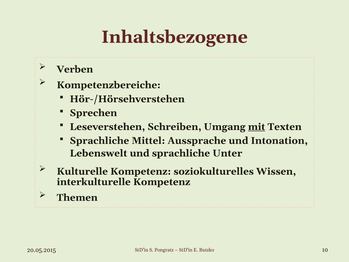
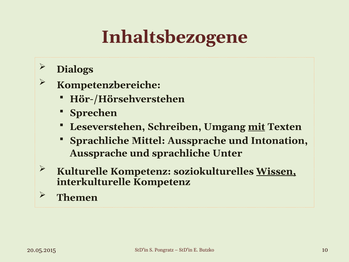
Verben: Verben -> Dialogs (75, 69)
Lebenswelt: Lebenswelt -> Aussprache (99, 153)
Wissen underline: none -> present (276, 171)
